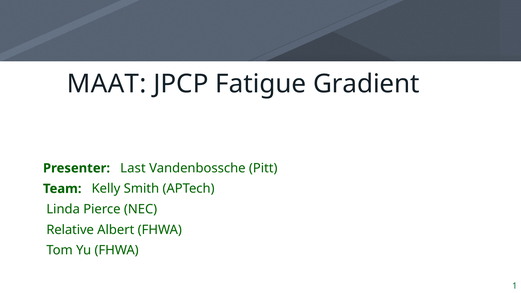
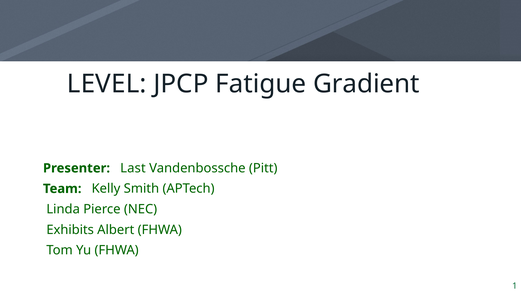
MAAT: MAAT -> LEVEL (107, 84)
Relative: Relative -> Exhibits (70, 230)
